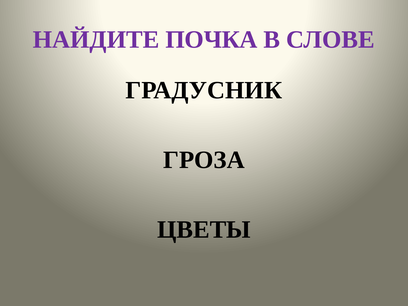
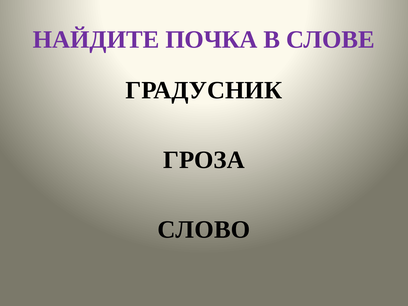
ЦВЕТЫ: ЦВЕТЫ -> СЛОВО (204, 230)
